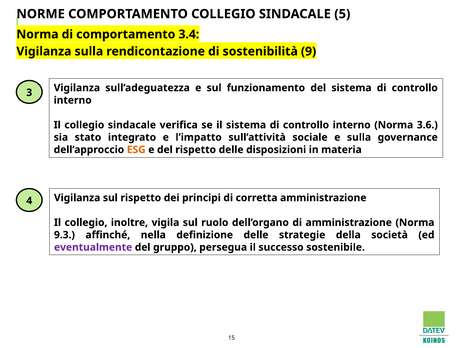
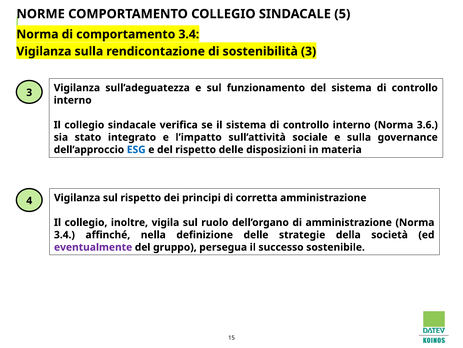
sostenibilità 9: 9 -> 3 (309, 51)
ESG colour: orange -> blue (136, 149)
9.3: 9.3 -> 3.4 (64, 234)
